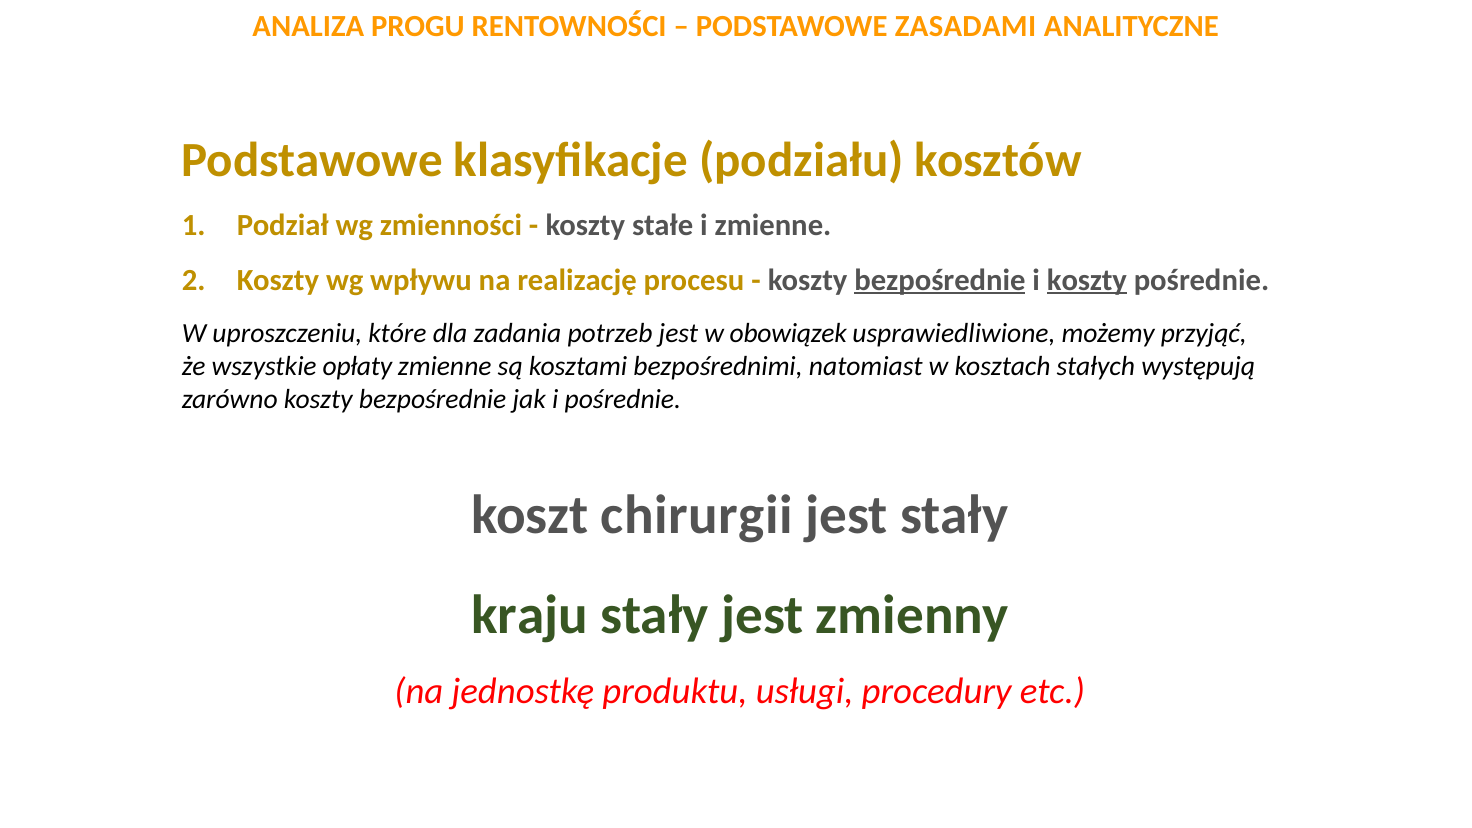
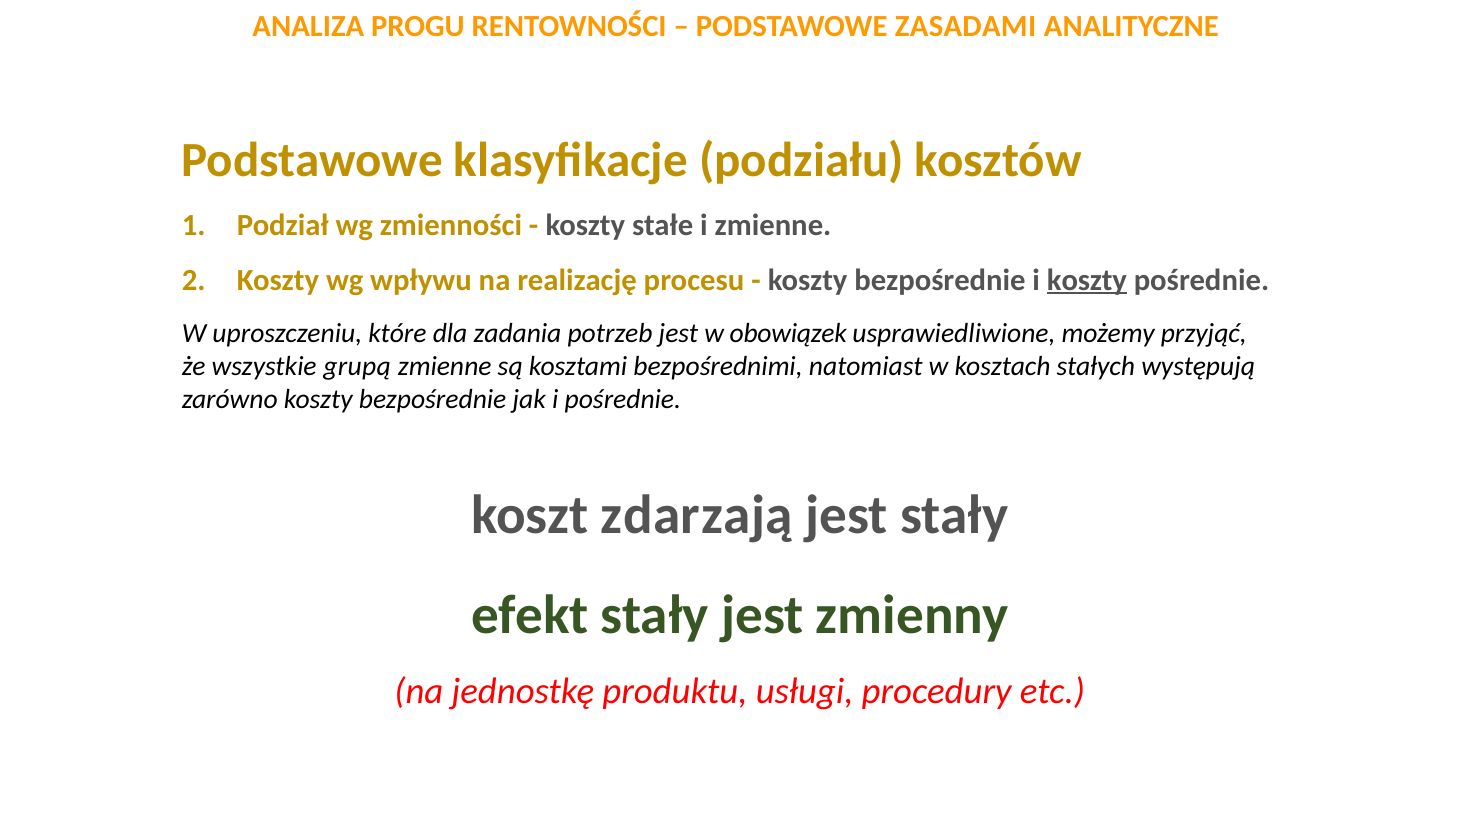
bezpośrednie underline: present -> none (940, 280)
opłaty: opłaty -> grupą (357, 366)
chirurgii: chirurgii -> zdarzają (697, 516)
kraju: kraju -> efekt (530, 615)
